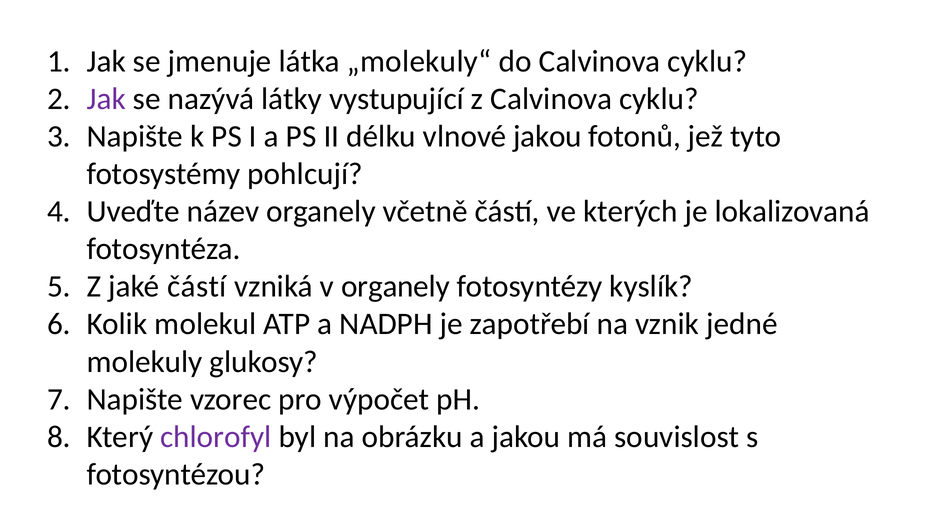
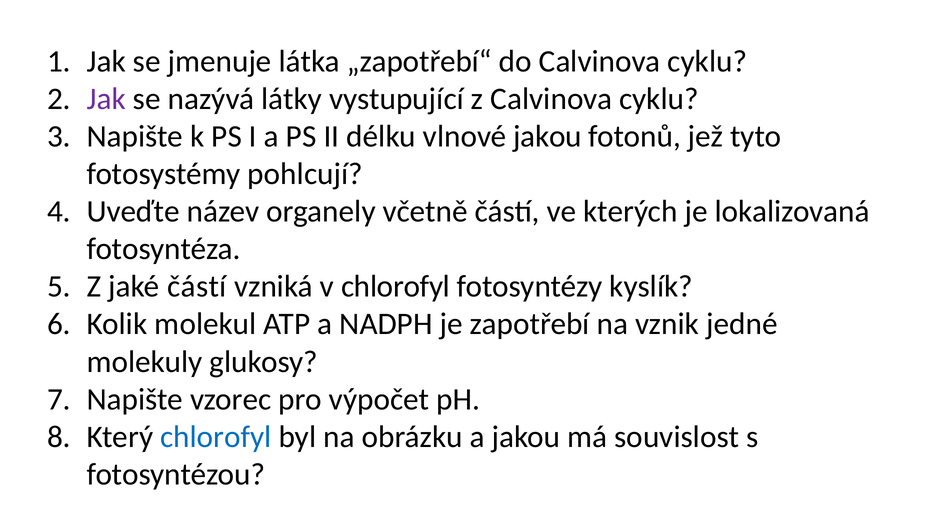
„molekuly“: „molekuly“ -> „zapotřebí“ (419, 61)
v organely: organely -> chlorofyl (396, 286)
chlorofyl colour: purple -> blue (216, 437)
